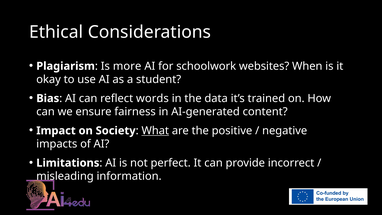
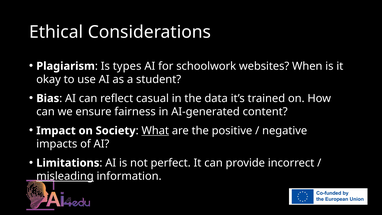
more: more -> types (127, 66)
words: words -> casual (152, 98)
misleading underline: none -> present (65, 176)
